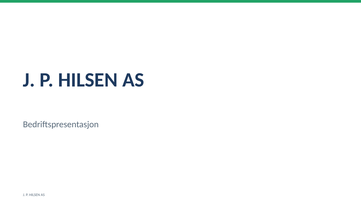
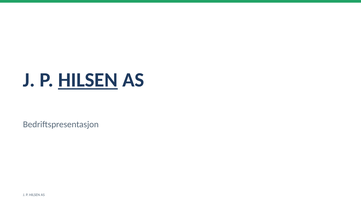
HILSEN underline: none -> present (88, 80)
